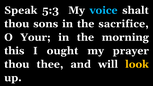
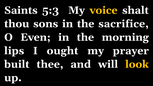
Speak: Speak -> Saints (21, 10)
voice colour: light blue -> yellow (104, 10)
Your: Your -> Even (36, 37)
this: this -> lips (14, 51)
thou: thou -> built (17, 64)
